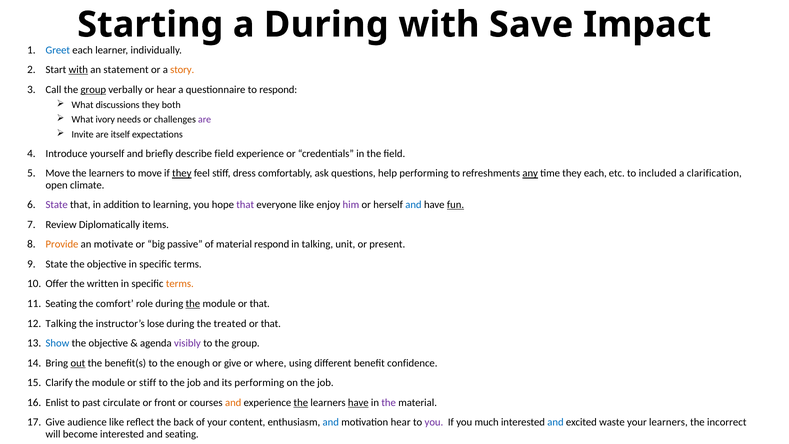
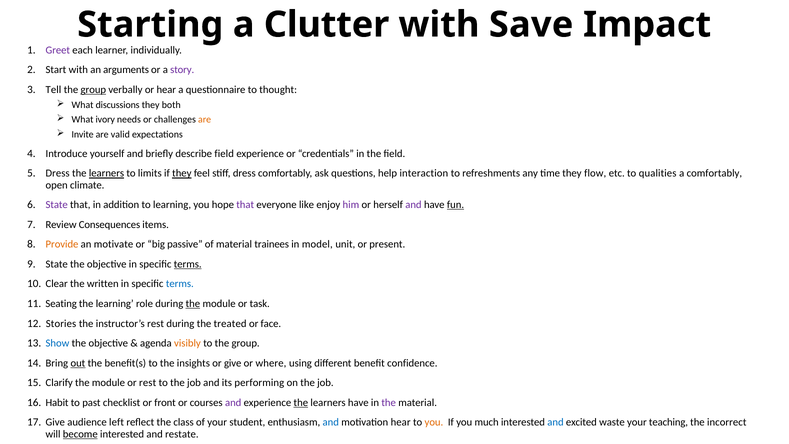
a During: During -> Clutter (327, 25)
Greet colour: blue -> purple (58, 50)
with underline: present -> none (78, 70)
statement: statement -> arguments (126, 70)
story colour: orange -> purple (182, 70)
Call: Call -> Tell (53, 90)
to respond: respond -> thought (278, 90)
are colour: purple -> orange (205, 119)
itself: itself -> valid (120, 134)
Move: Move -> Dress (58, 173)
learners underline: none -> present (107, 173)
to move: move -> limits (150, 173)
help performing: performing -> interaction (424, 173)
any underline: present -> none (530, 173)
they each: each -> flow (595, 173)
included: included -> qualities (658, 173)
a clarification: clarification -> comfortably (714, 173)
and colour: blue -> purple (413, 205)
Diplomatically: Diplomatically -> Consequences (110, 224)
material respond: respond -> trainees (272, 244)
in talking: talking -> model (317, 244)
terms underline: none -> present (188, 264)
Offer: Offer -> Clear (57, 284)
terms colour: orange -> blue (180, 284)
the comfort: comfort -> learning (115, 304)
module or that: that -> task (260, 304)
Talking: Talking -> Stories (61, 323)
instructor’s lose: lose -> rest (156, 323)
that: that -> face (271, 323)
visibly colour: purple -> orange (187, 343)
enough: enough -> insights (193, 363)
or stiff: stiff -> rest (148, 383)
Enlist: Enlist -> Habit (57, 402)
circulate: circulate -> checklist (122, 402)
and colour: orange -> purple (233, 402)
have underline: present -> none (358, 402)
audience like: like -> left (117, 422)
back: back -> class (184, 422)
content: content -> student (247, 422)
you colour: purple -> orange (434, 422)
your learners: learners -> teaching (668, 422)
become underline: none -> present (80, 434)
and seating: seating -> restate (182, 434)
